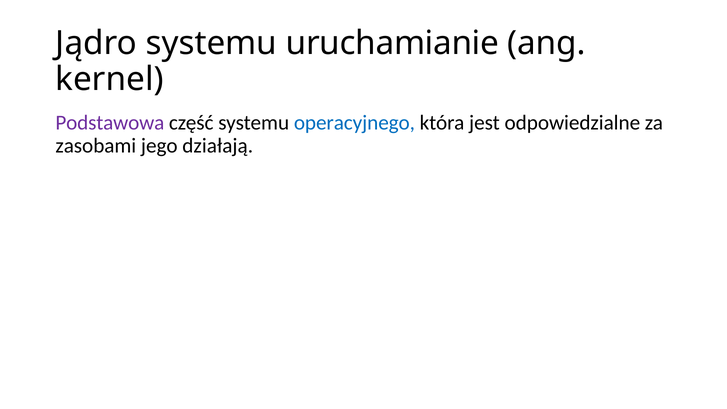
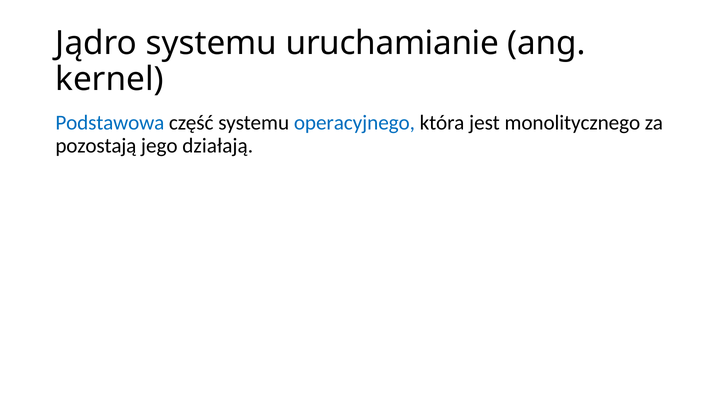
Podstawowa colour: purple -> blue (110, 123)
odpowiedzialne: odpowiedzialne -> monolitycznego (572, 123)
zasobami: zasobami -> pozostają (96, 146)
